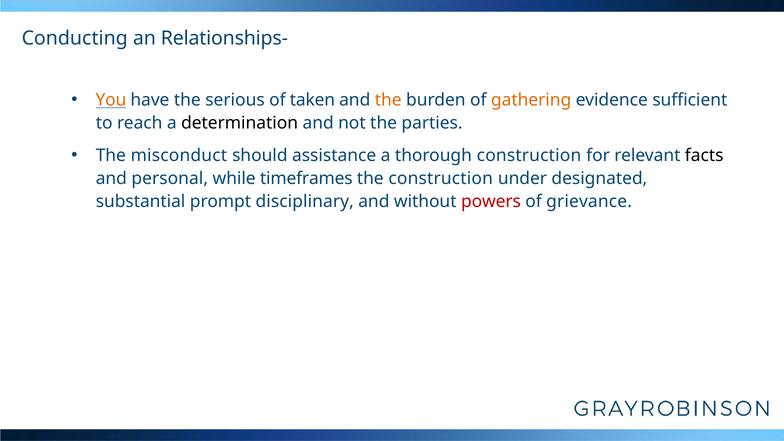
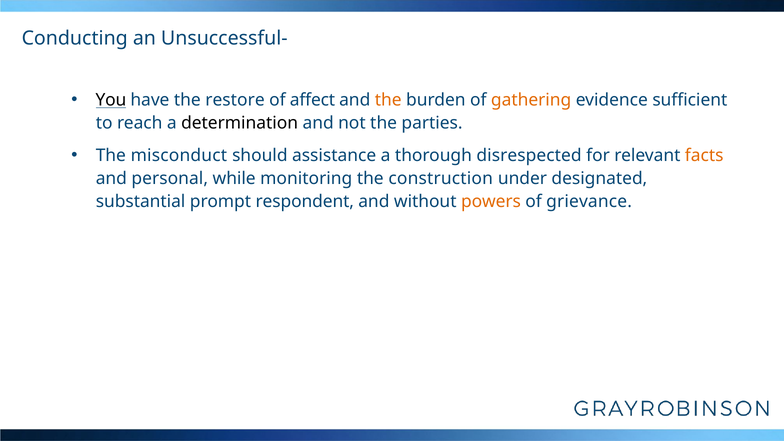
Relationships-: Relationships- -> Unsuccessful- (224, 38)
You colour: orange -> black (111, 100)
serious: serious -> restore (235, 100)
taken: taken -> affect (312, 100)
thorough construction: construction -> disrespected (529, 156)
facts colour: black -> orange (704, 156)
timeframes: timeframes -> monitoring (306, 178)
disciplinary: disciplinary -> respondent (305, 201)
powers colour: red -> orange (491, 201)
